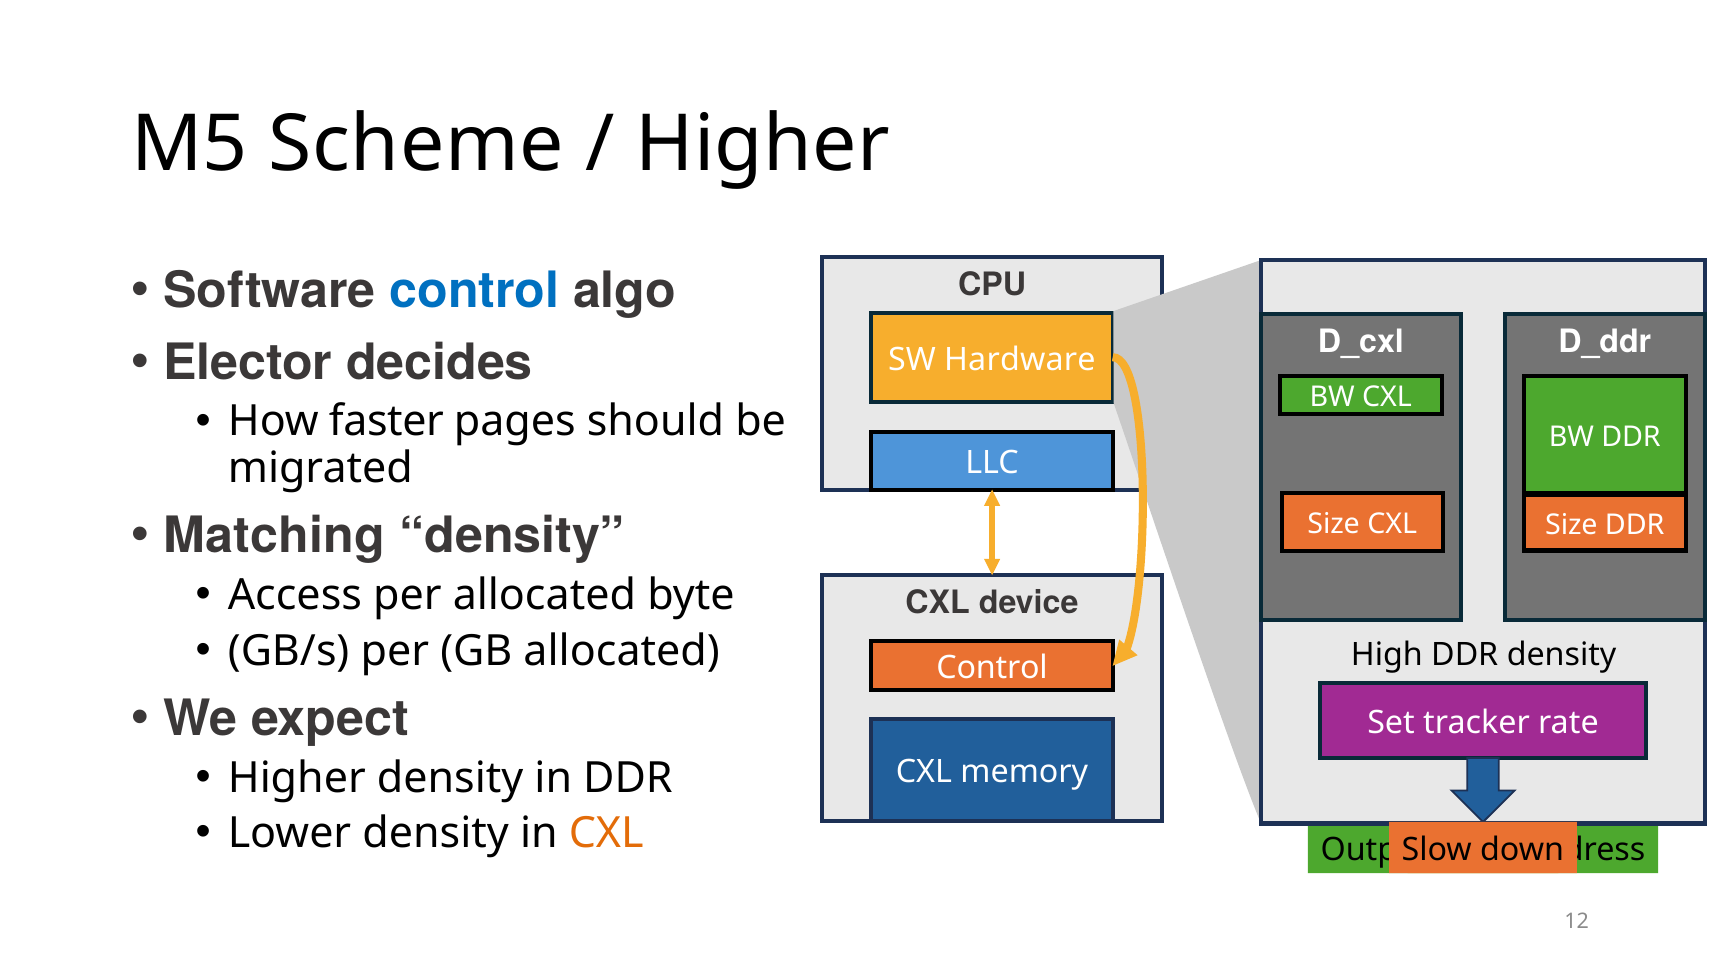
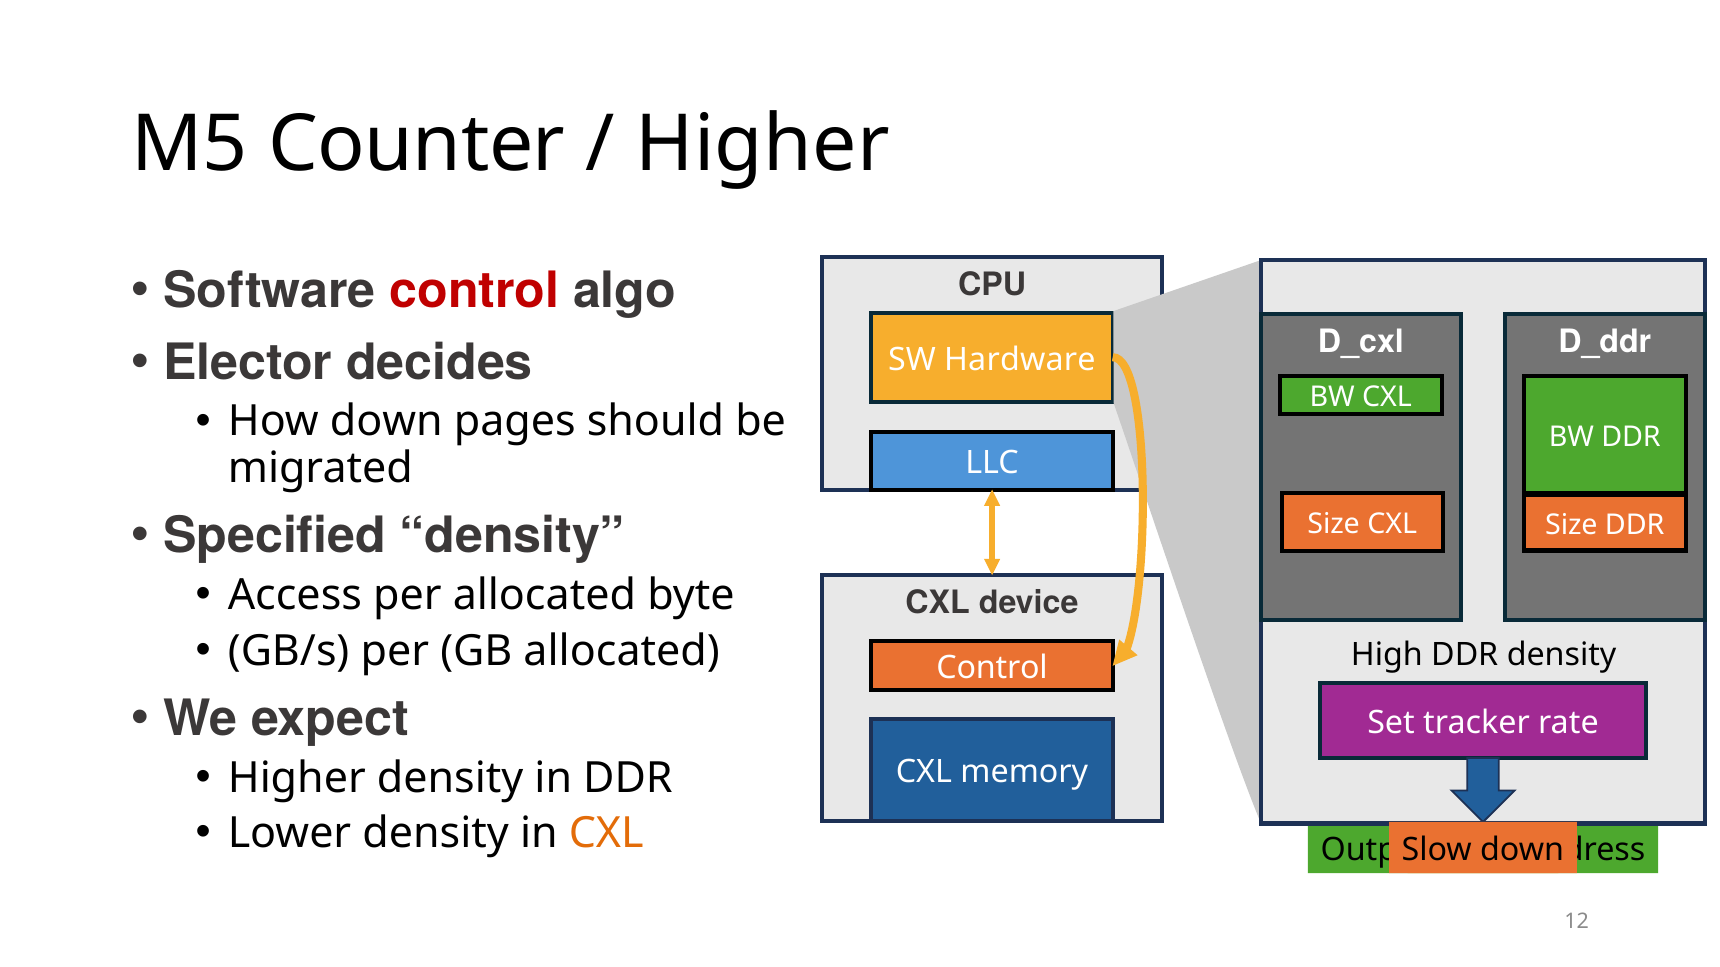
Scheme: Scheme -> Counter (417, 144)
control colour: blue -> red (474, 291)
How faster: faster -> down (386, 422)
Matching: Matching -> Specified (275, 537)
